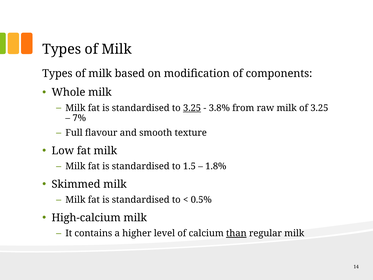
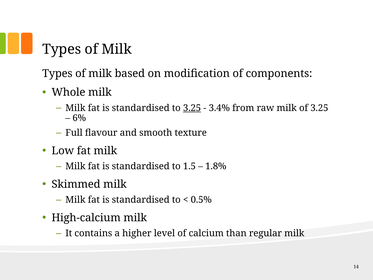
3.8%: 3.8% -> 3.4% (219, 108)
7%: 7% -> 6% (79, 118)
than underline: present -> none (236, 233)
